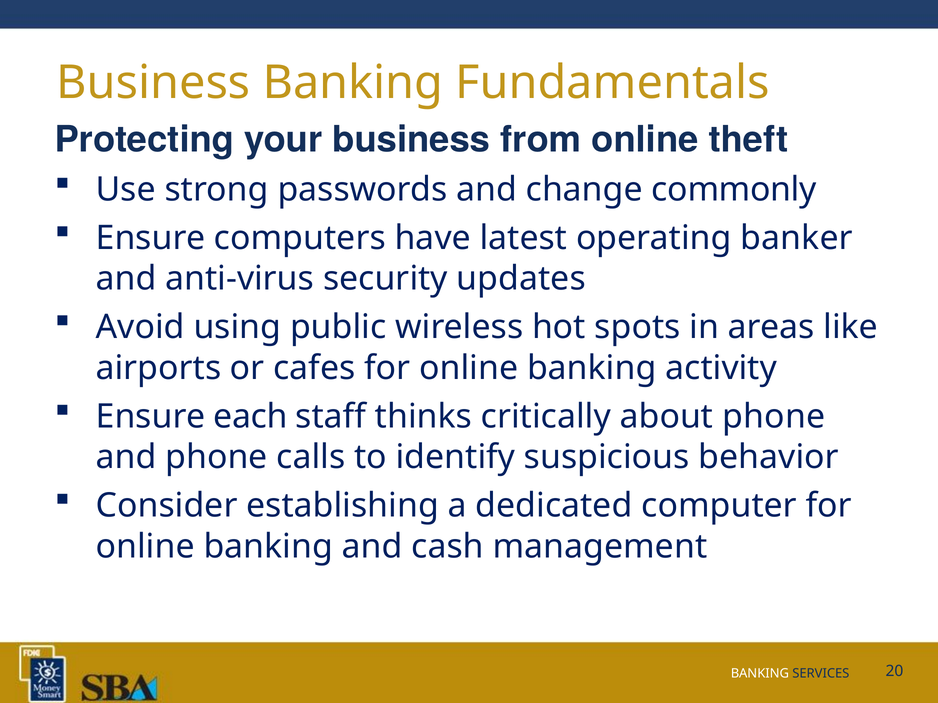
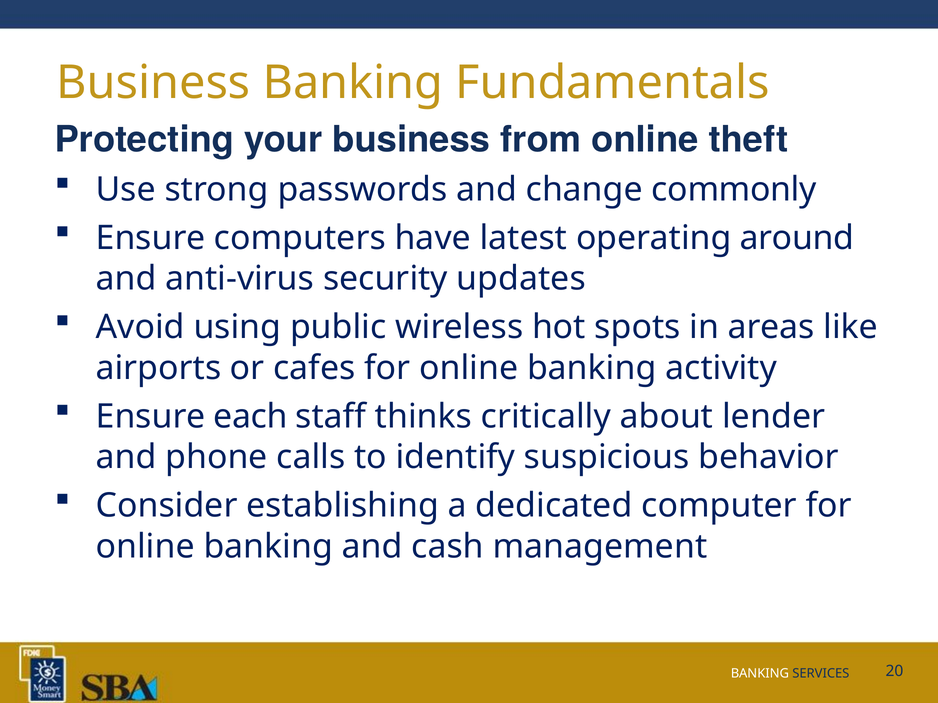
banker: banker -> around (797, 238)
about phone: phone -> lender (774, 417)
